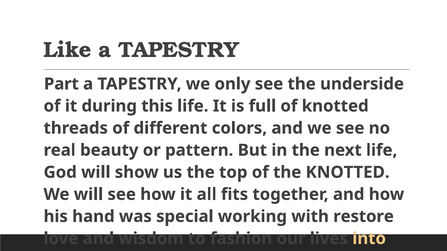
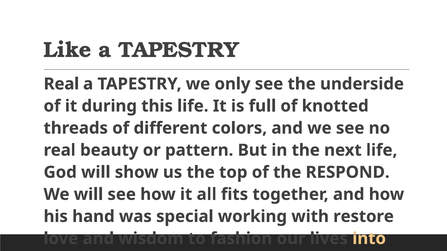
Part: Part -> Real (61, 84)
the KNOTTED: KNOTTED -> RESPOND (348, 173)
